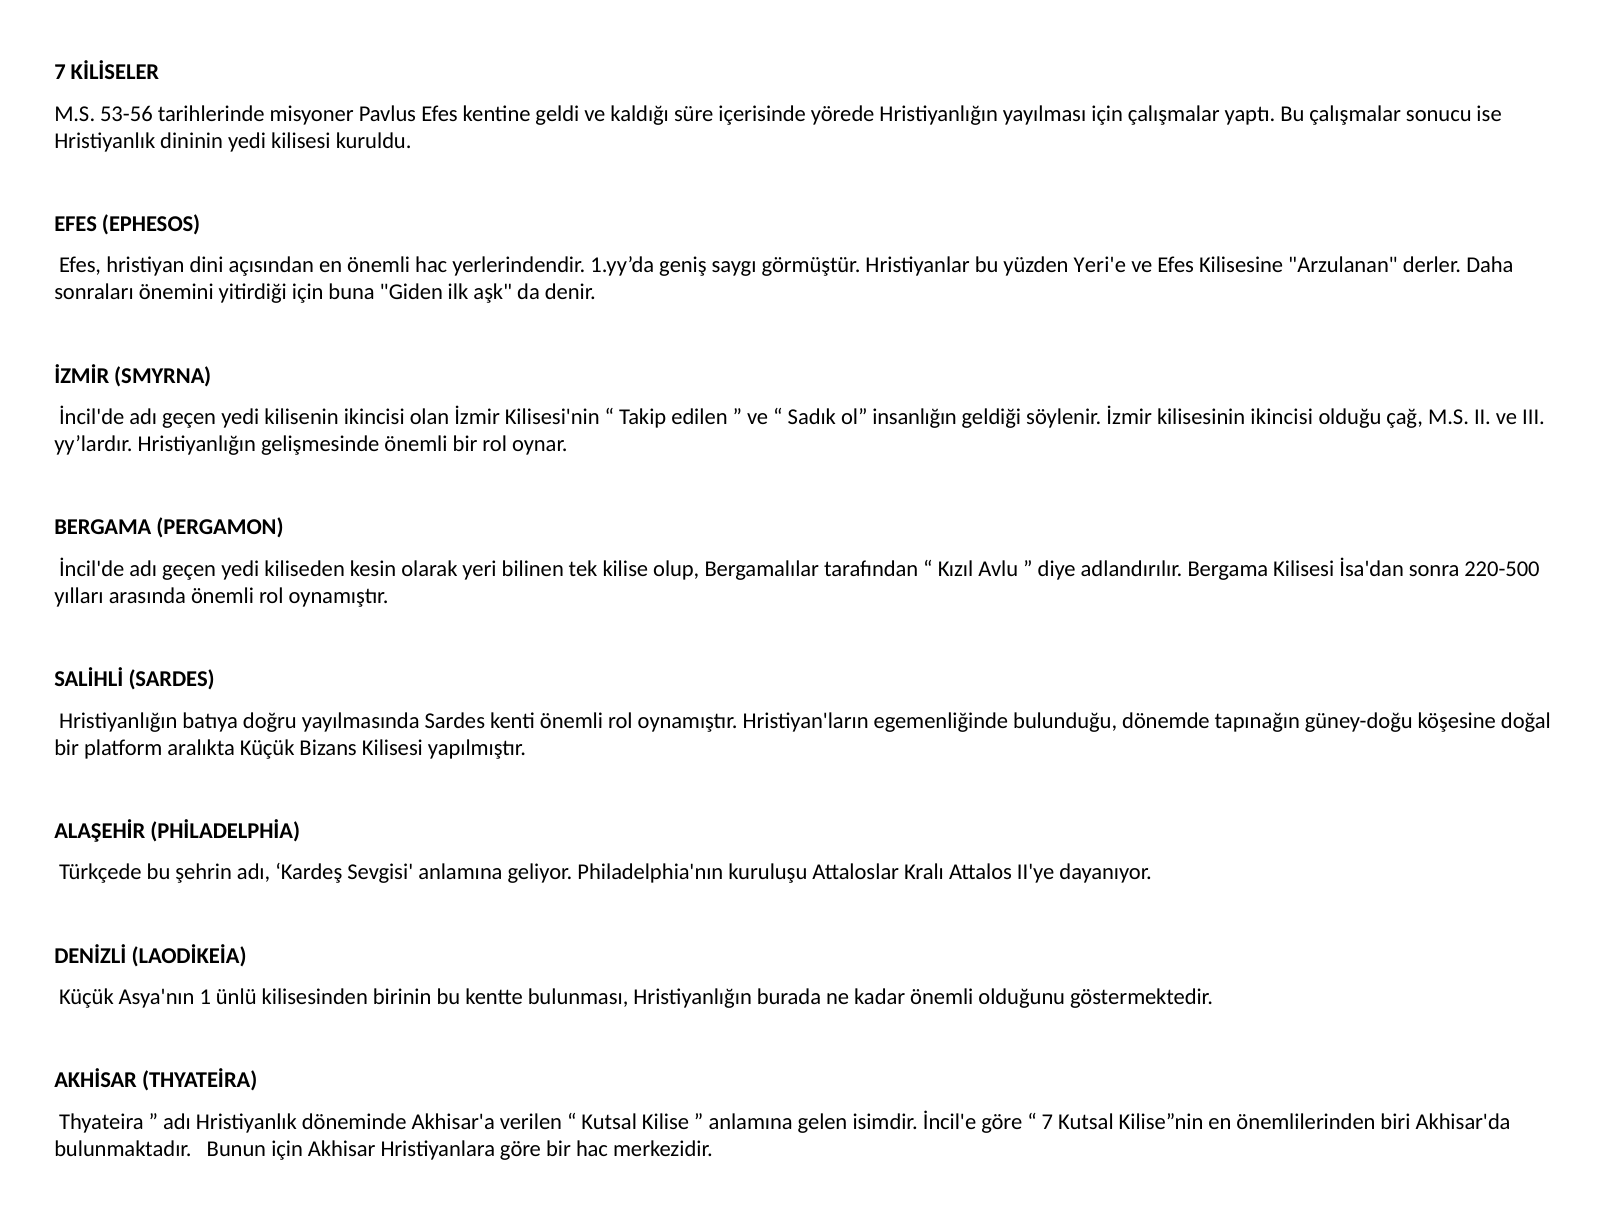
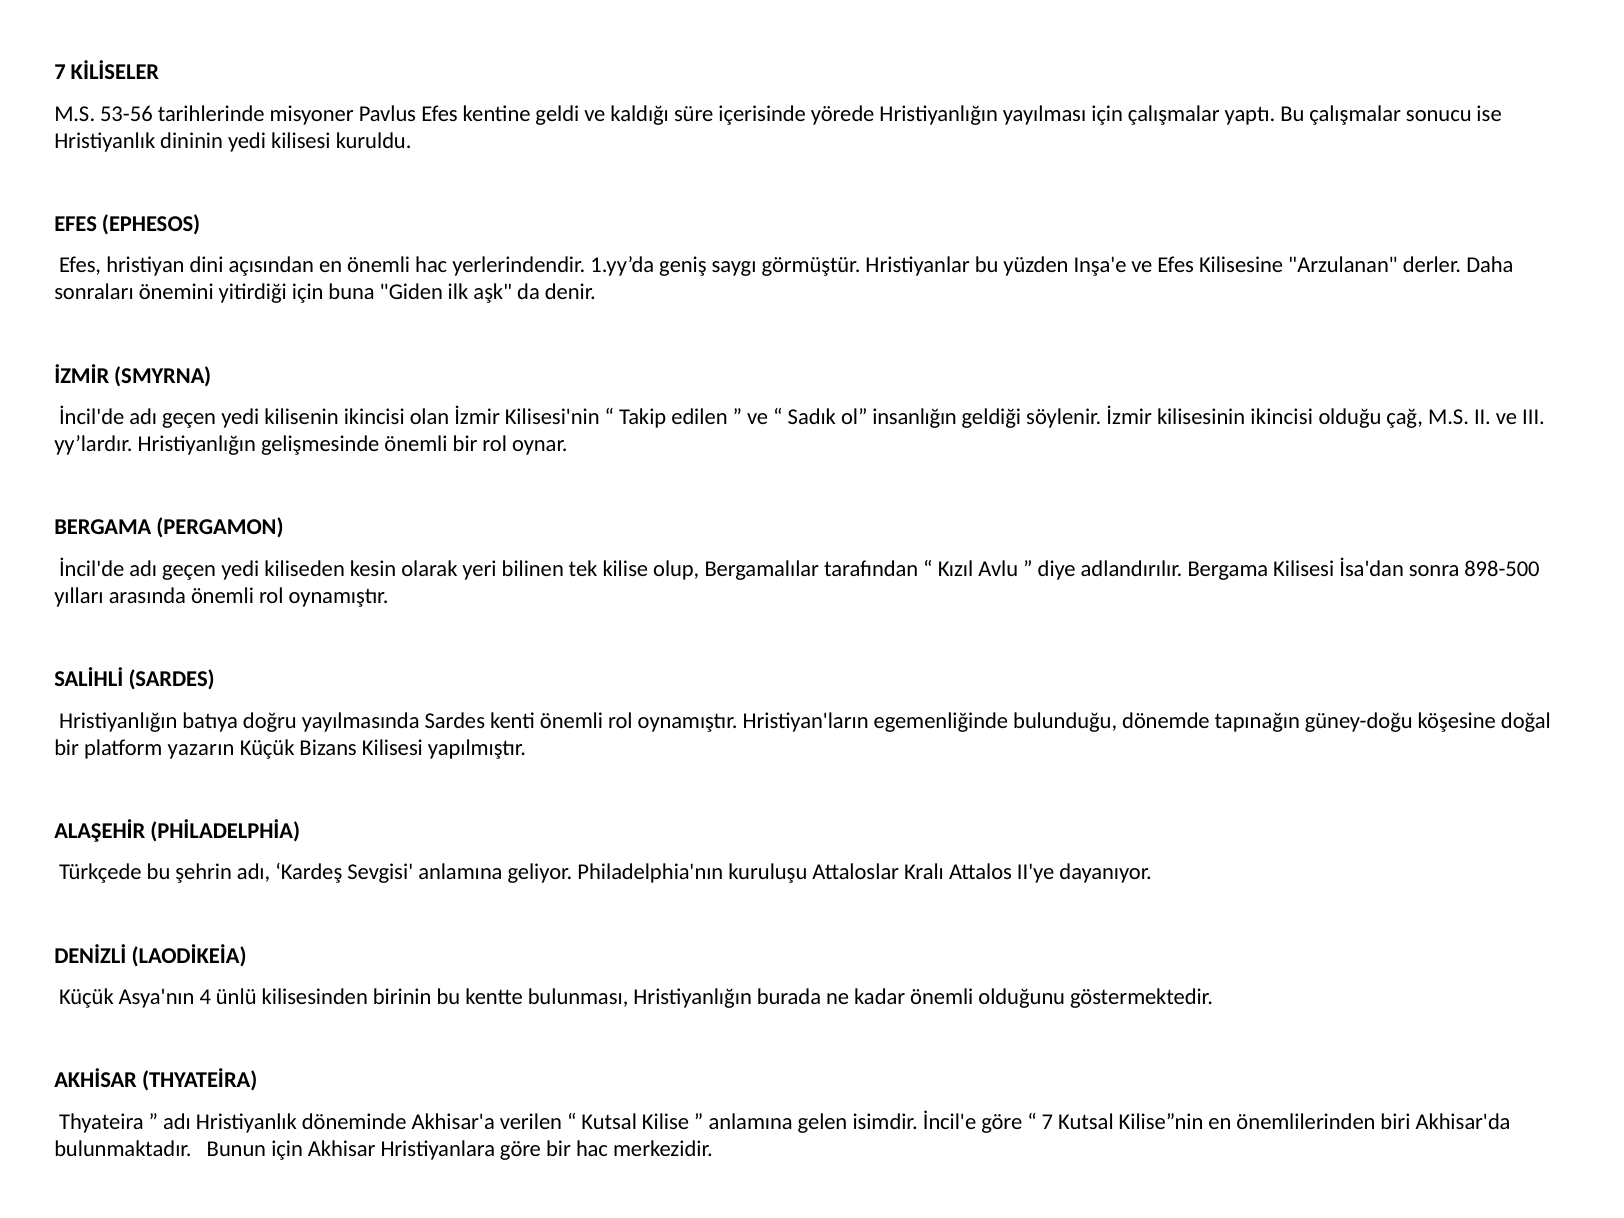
Yeri'e: Yeri'e -> Inşa'e (1100, 265)
220-500: 220-500 -> 898-500 (1502, 569)
aralıkta: aralıkta -> yazarın (201, 748)
1: 1 -> 4 (205, 997)
